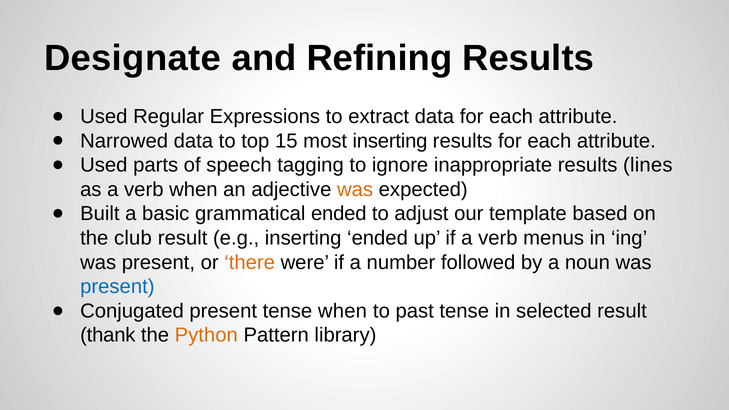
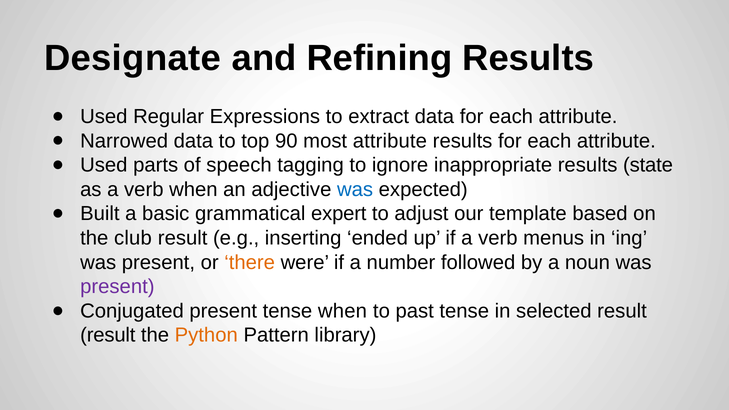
15: 15 -> 90 (286, 141)
most inserting: inserting -> attribute (390, 141)
lines: lines -> state (648, 165)
was colour: orange -> blue (355, 189)
grammatical ended: ended -> expert (339, 214)
present colour: blue -> purple (117, 287)
thank: thank -> result (108, 335)
